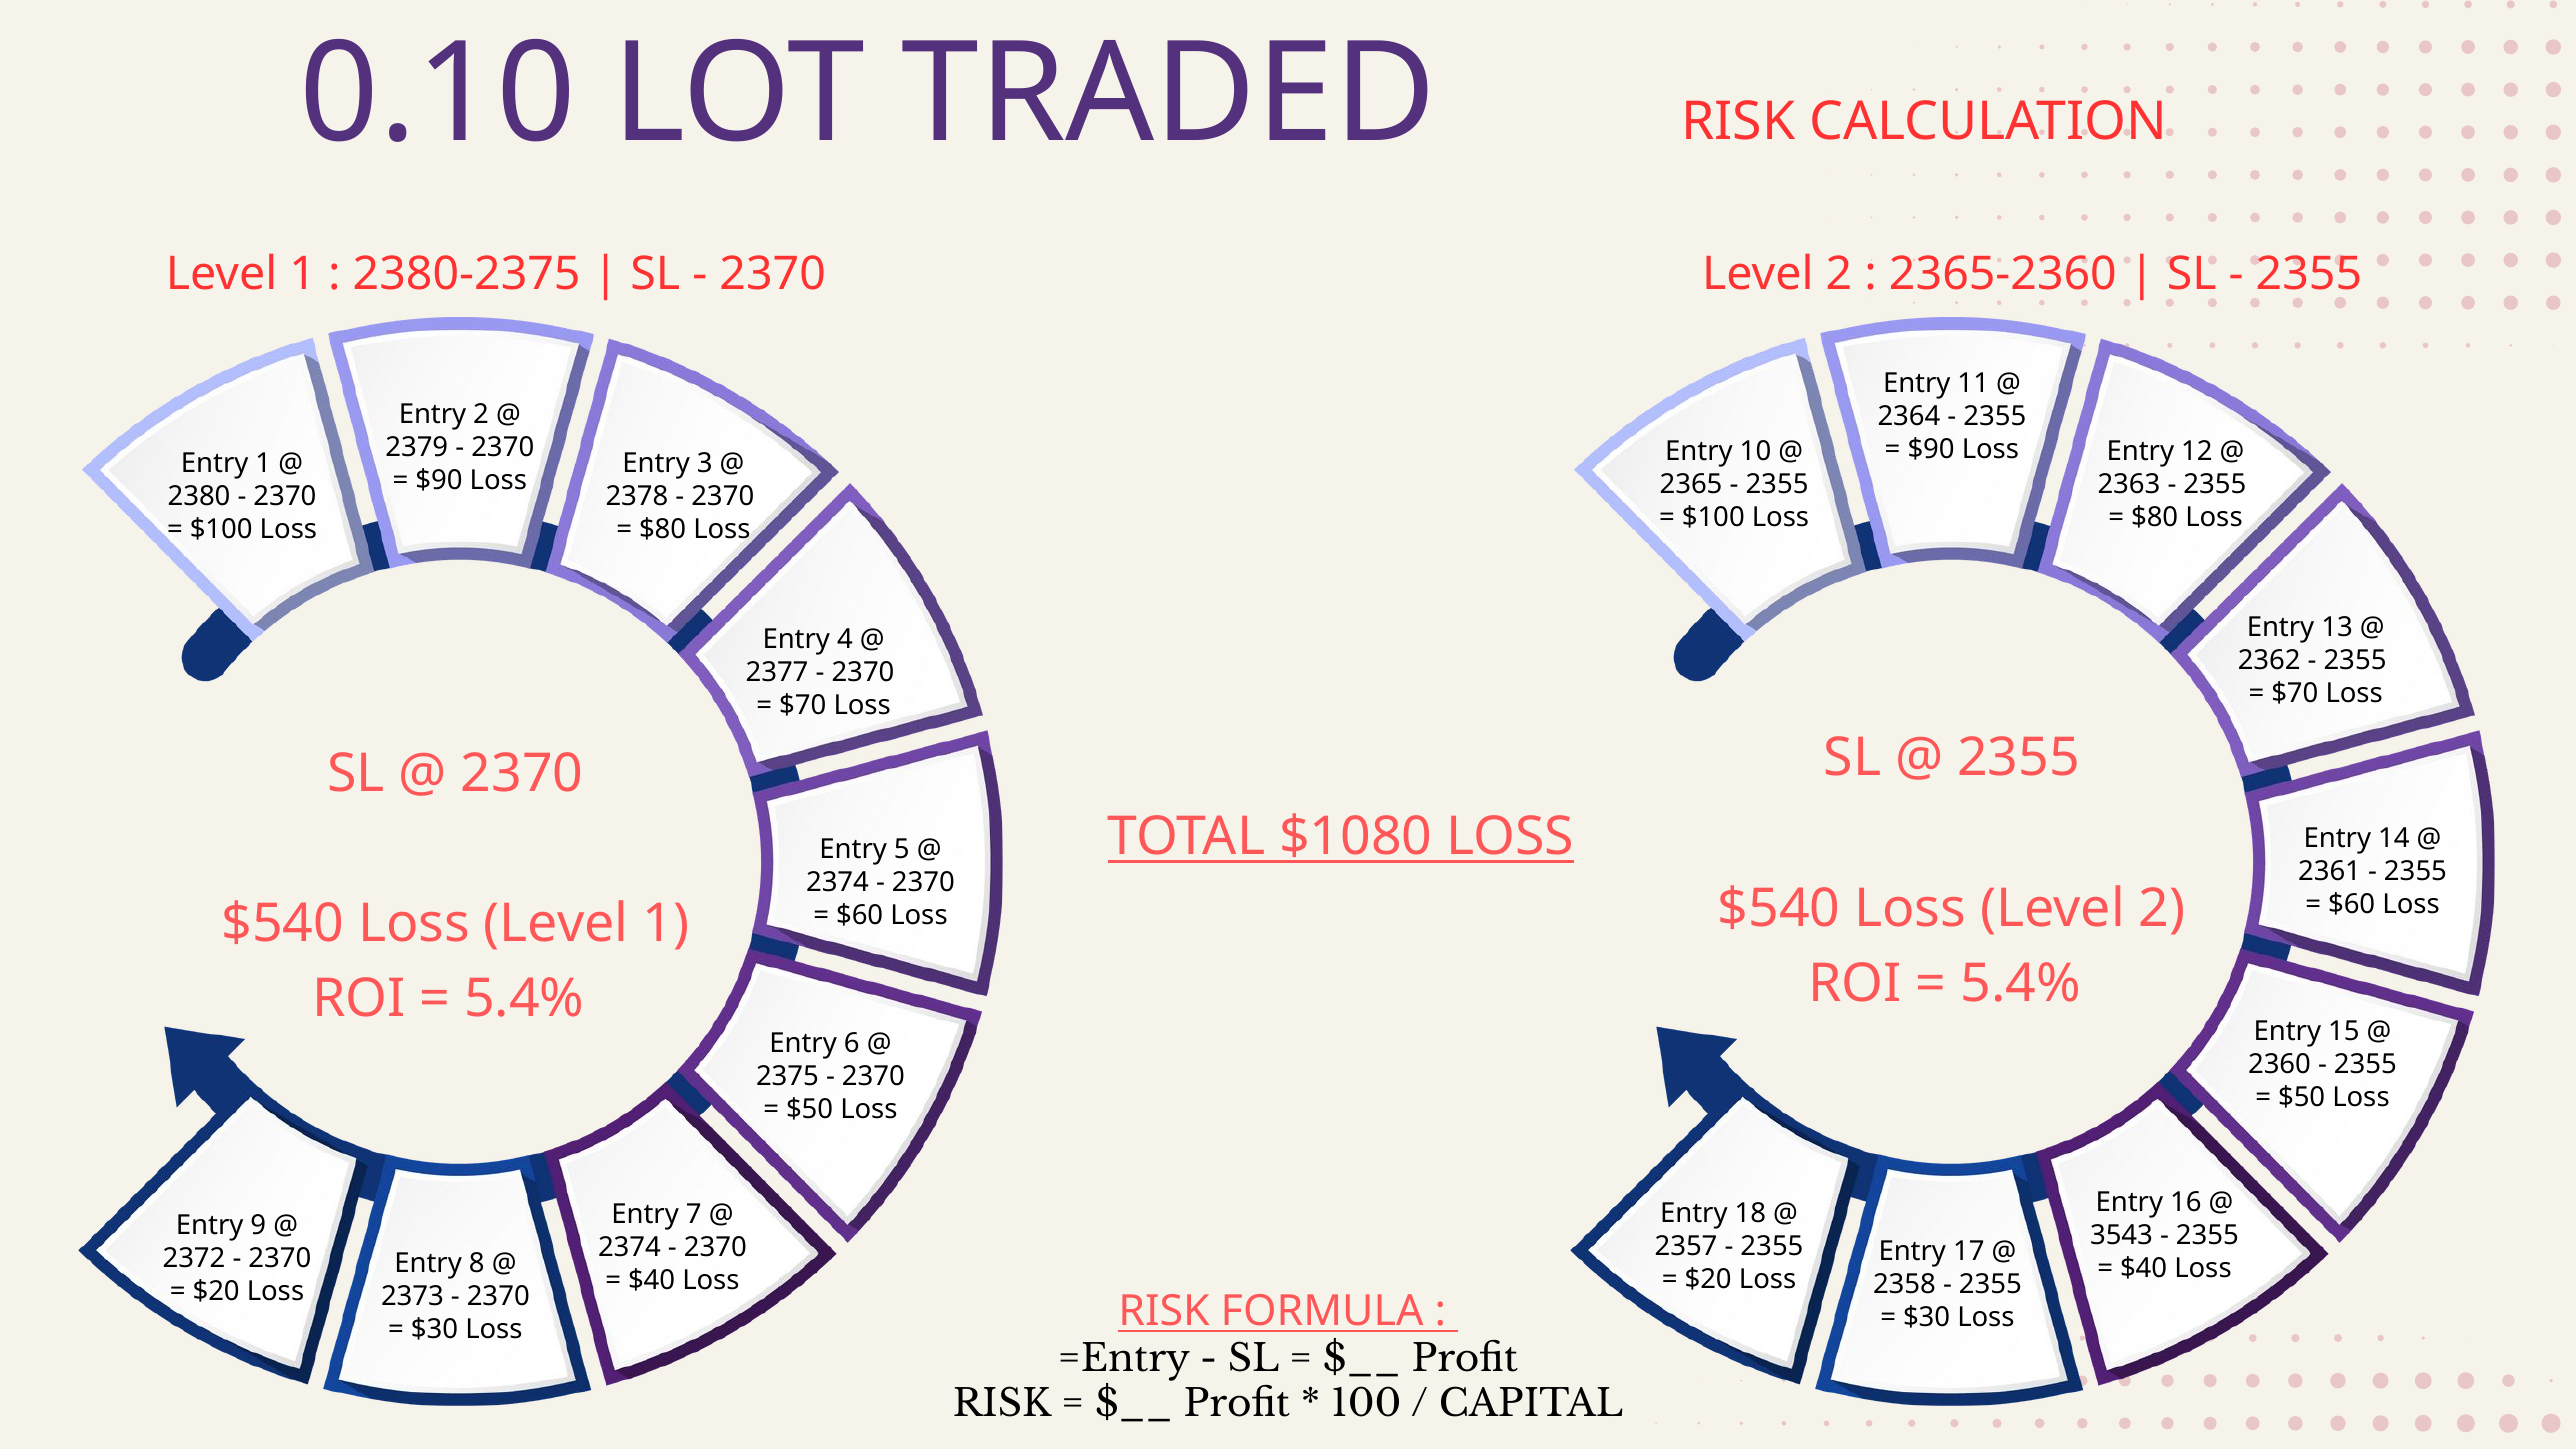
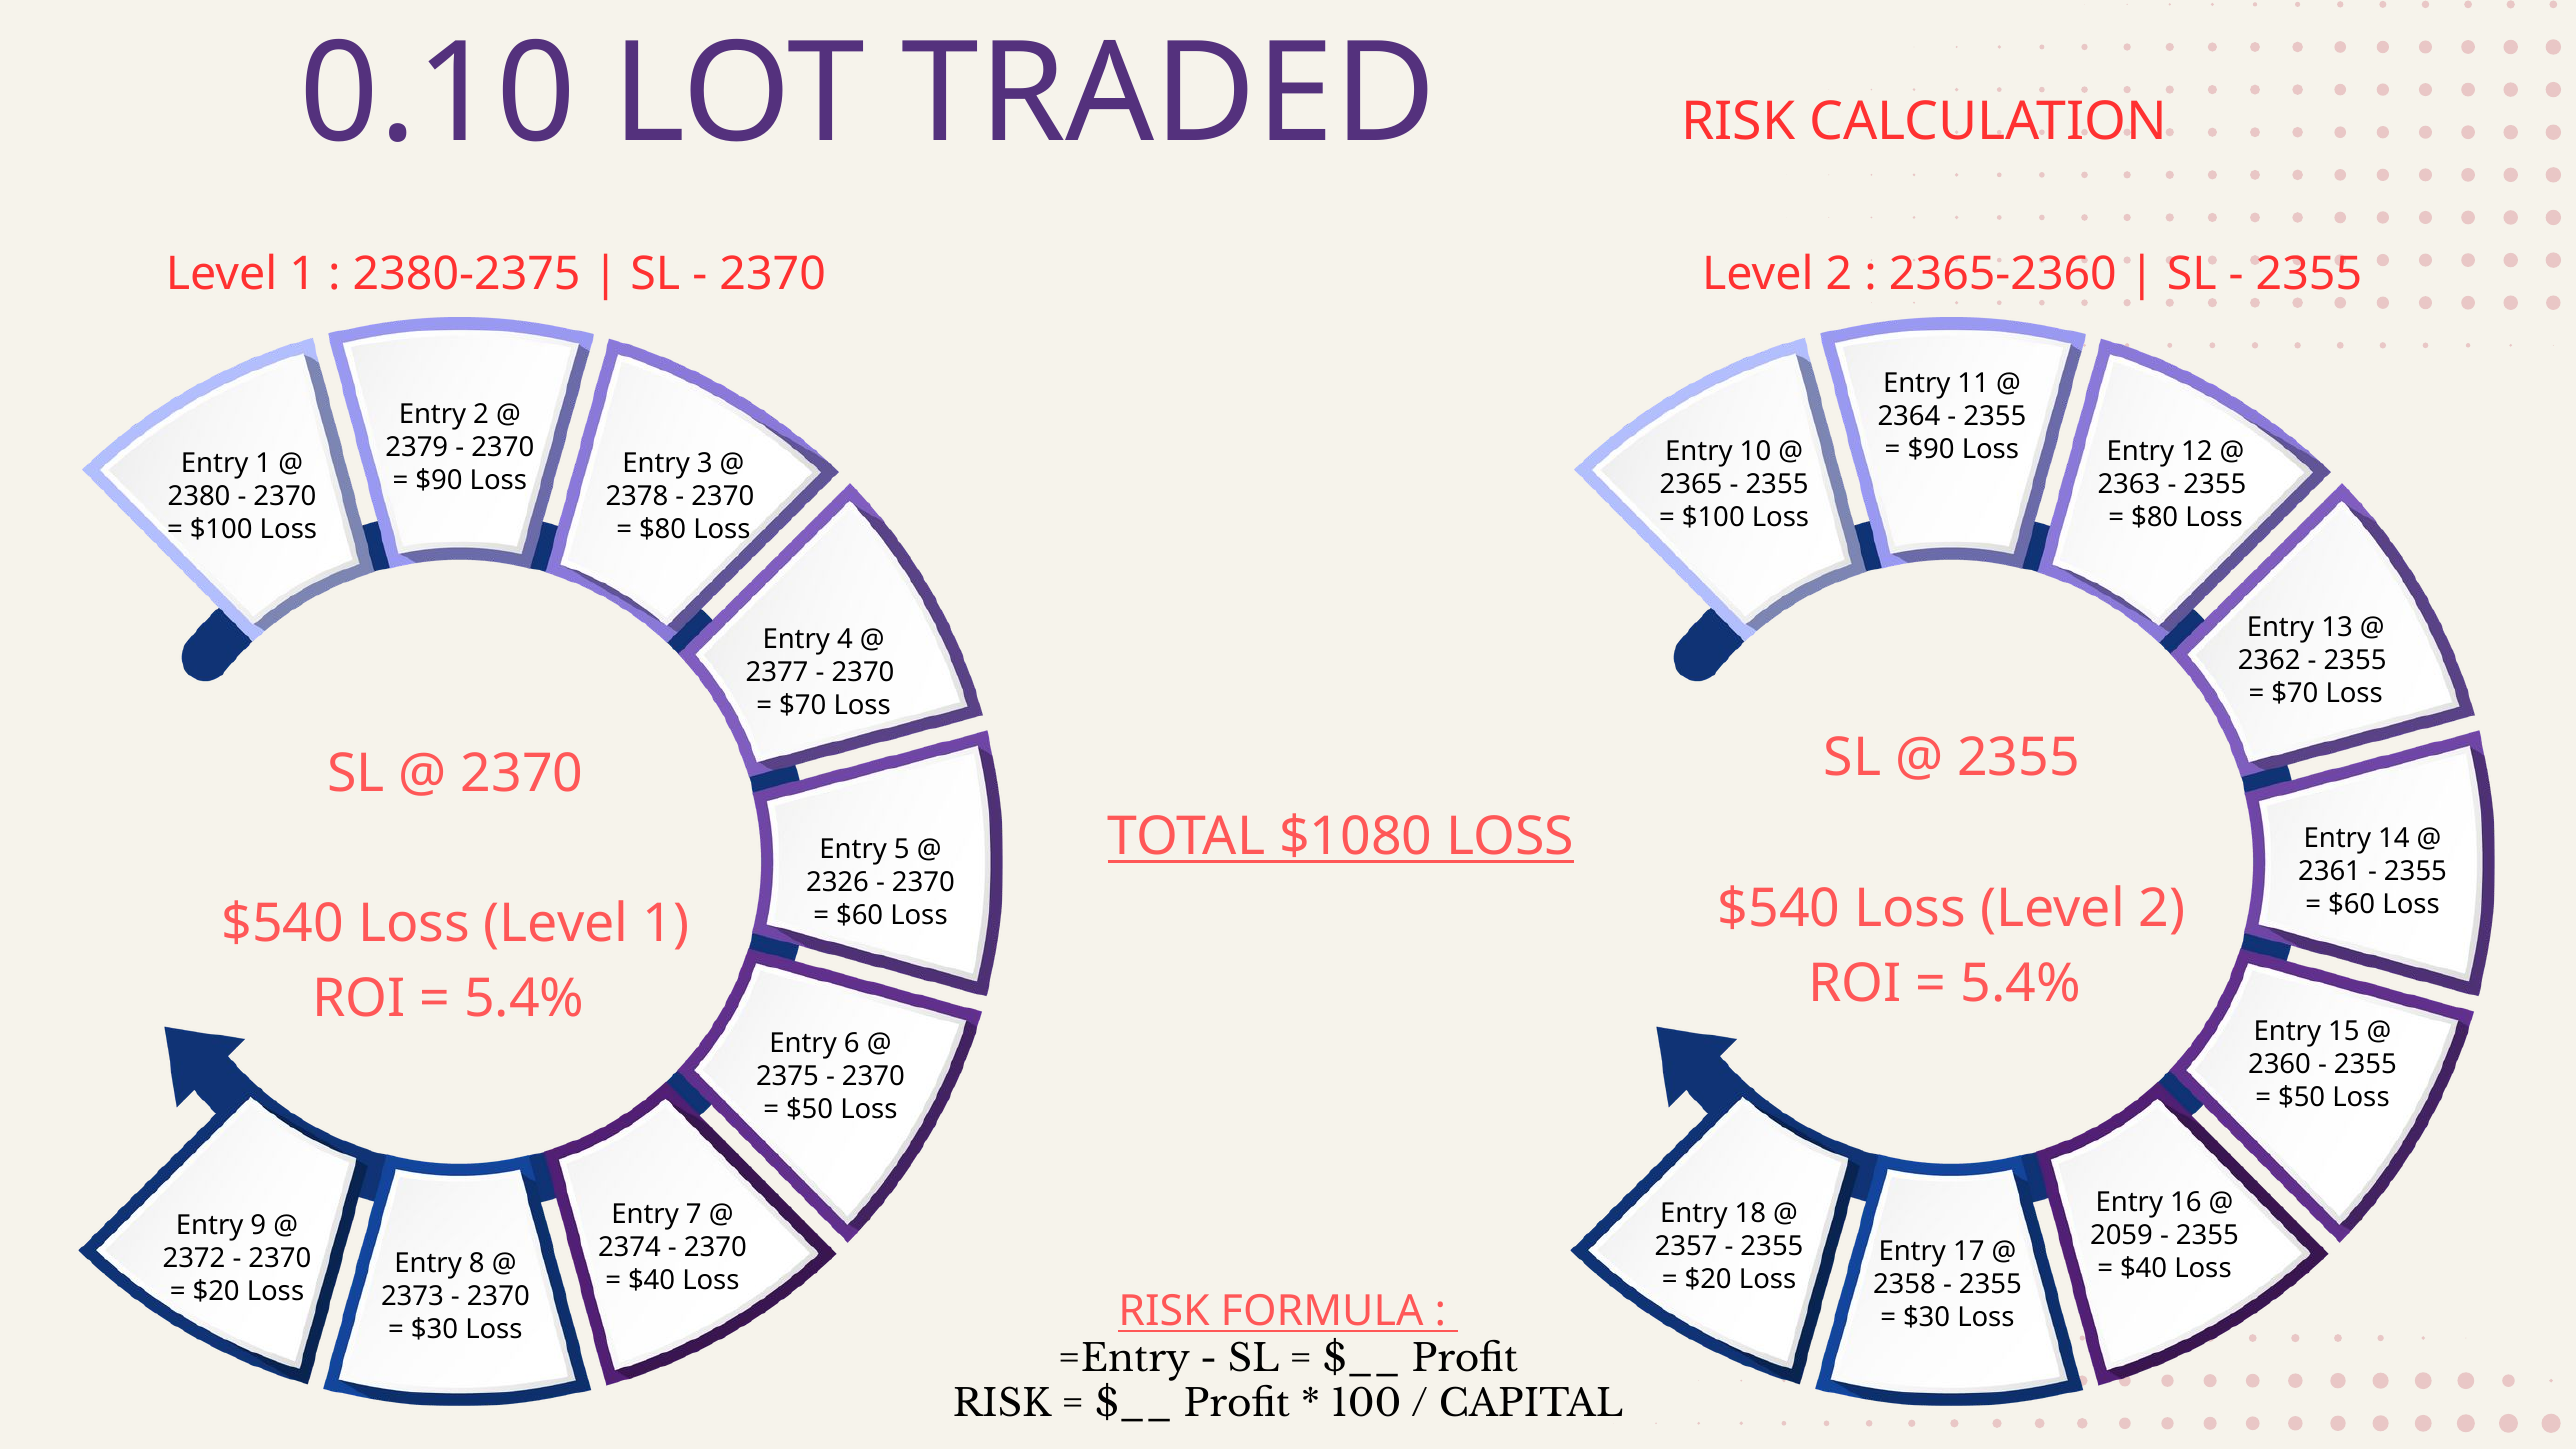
2374: 2374 -> 2326 (838, 883)
3543: 3543 -> 2059 (2122, 1236)
